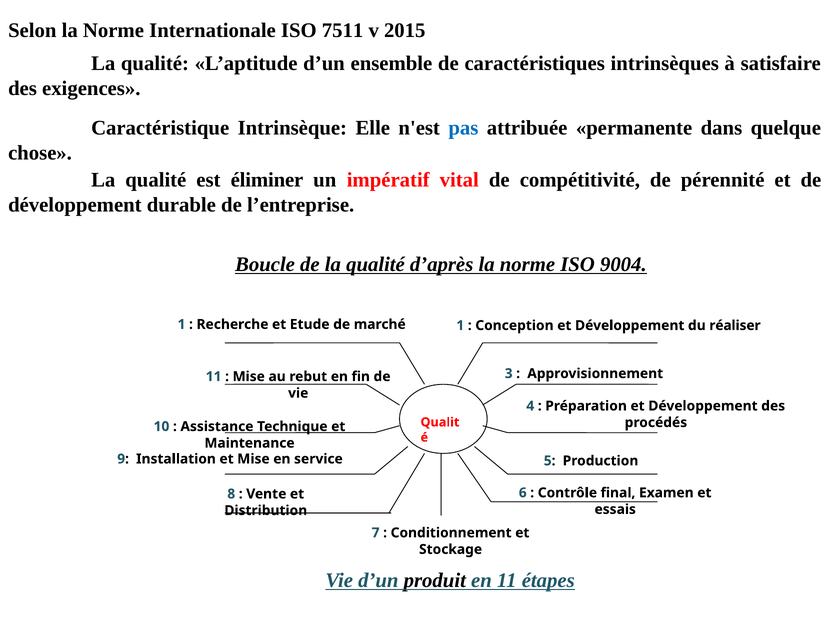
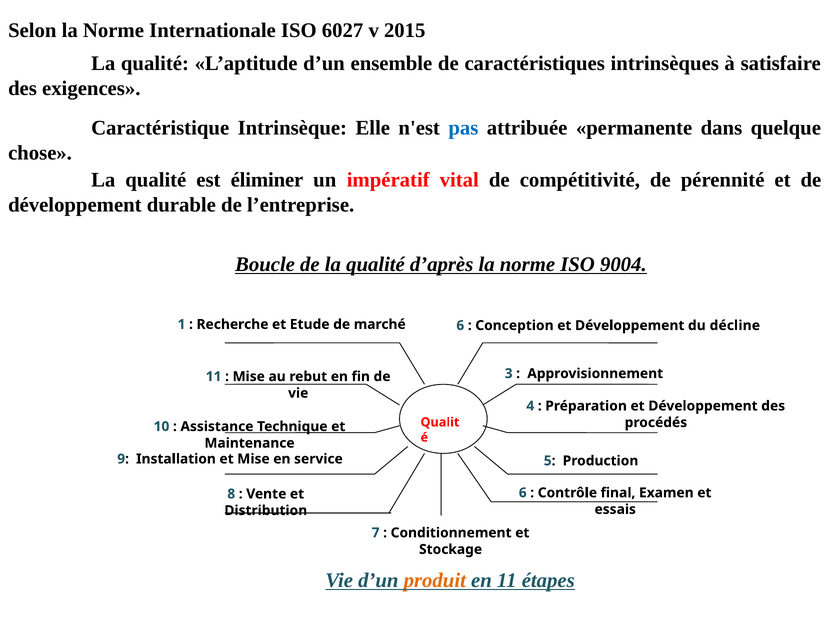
7511: 7511 -> 6027 (343, 30)
marché 1: 1 -> 6 (460, 326)
réaliser: réaliser -> décline (735, 326)
produit colour: black -> orange (435, 581)
